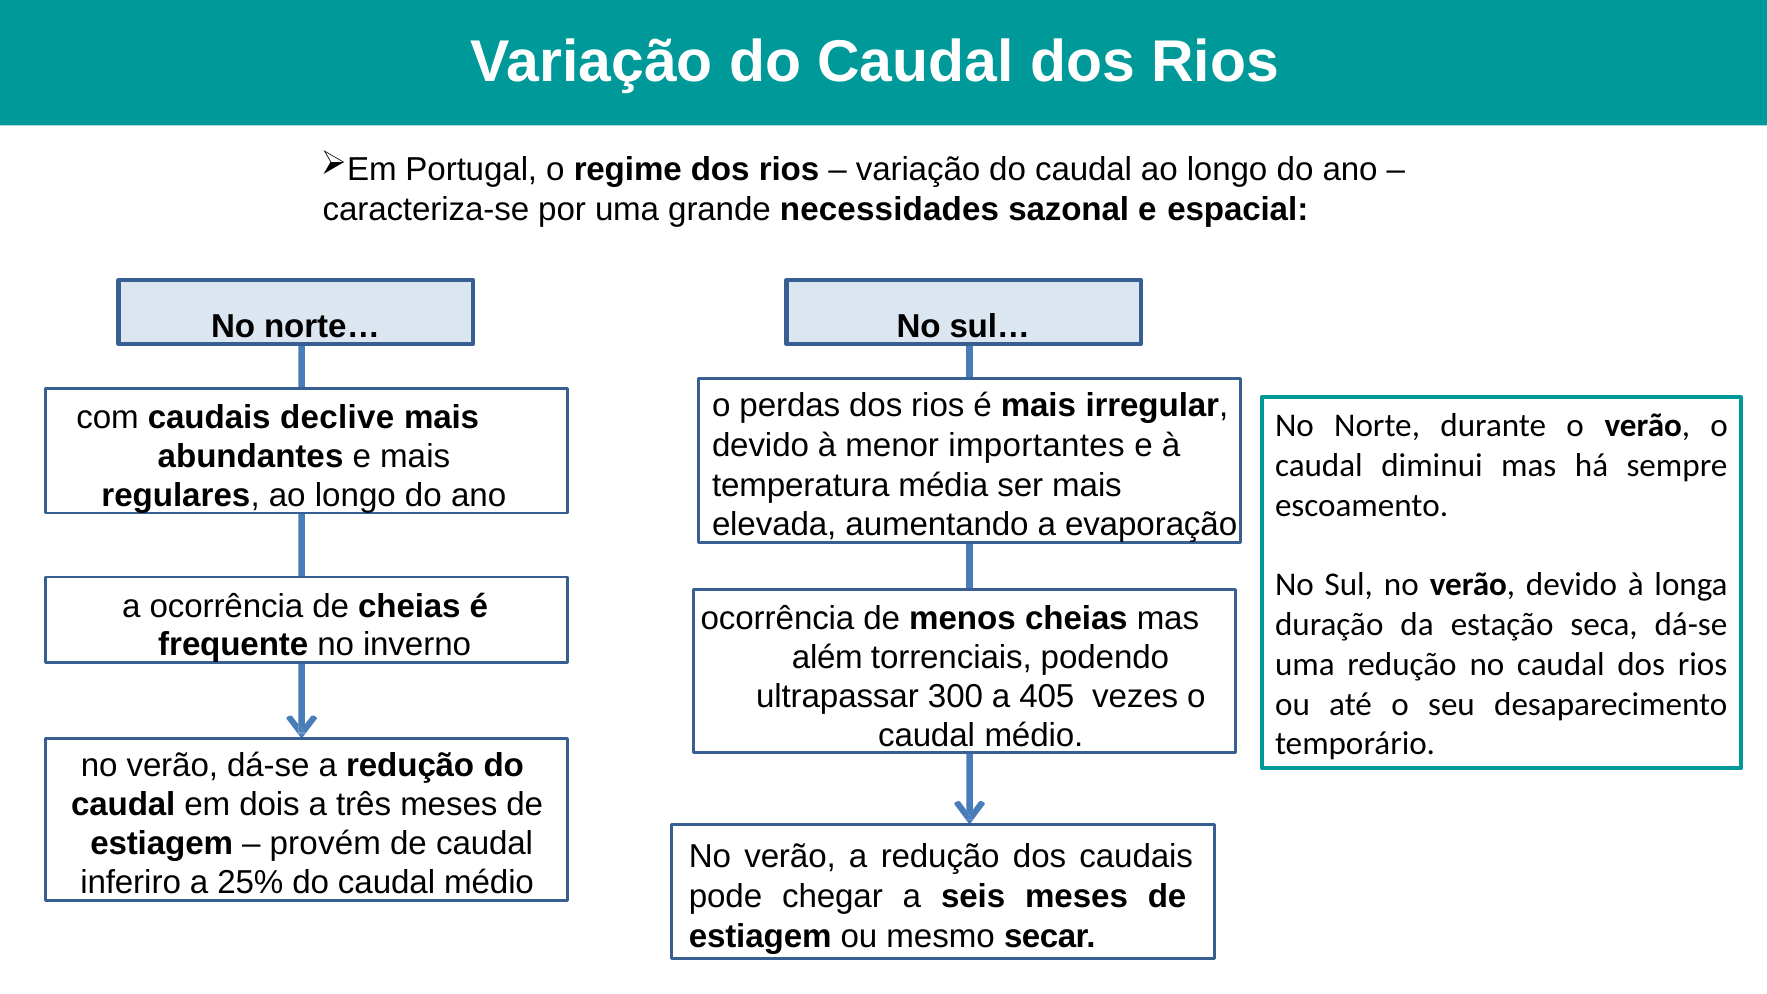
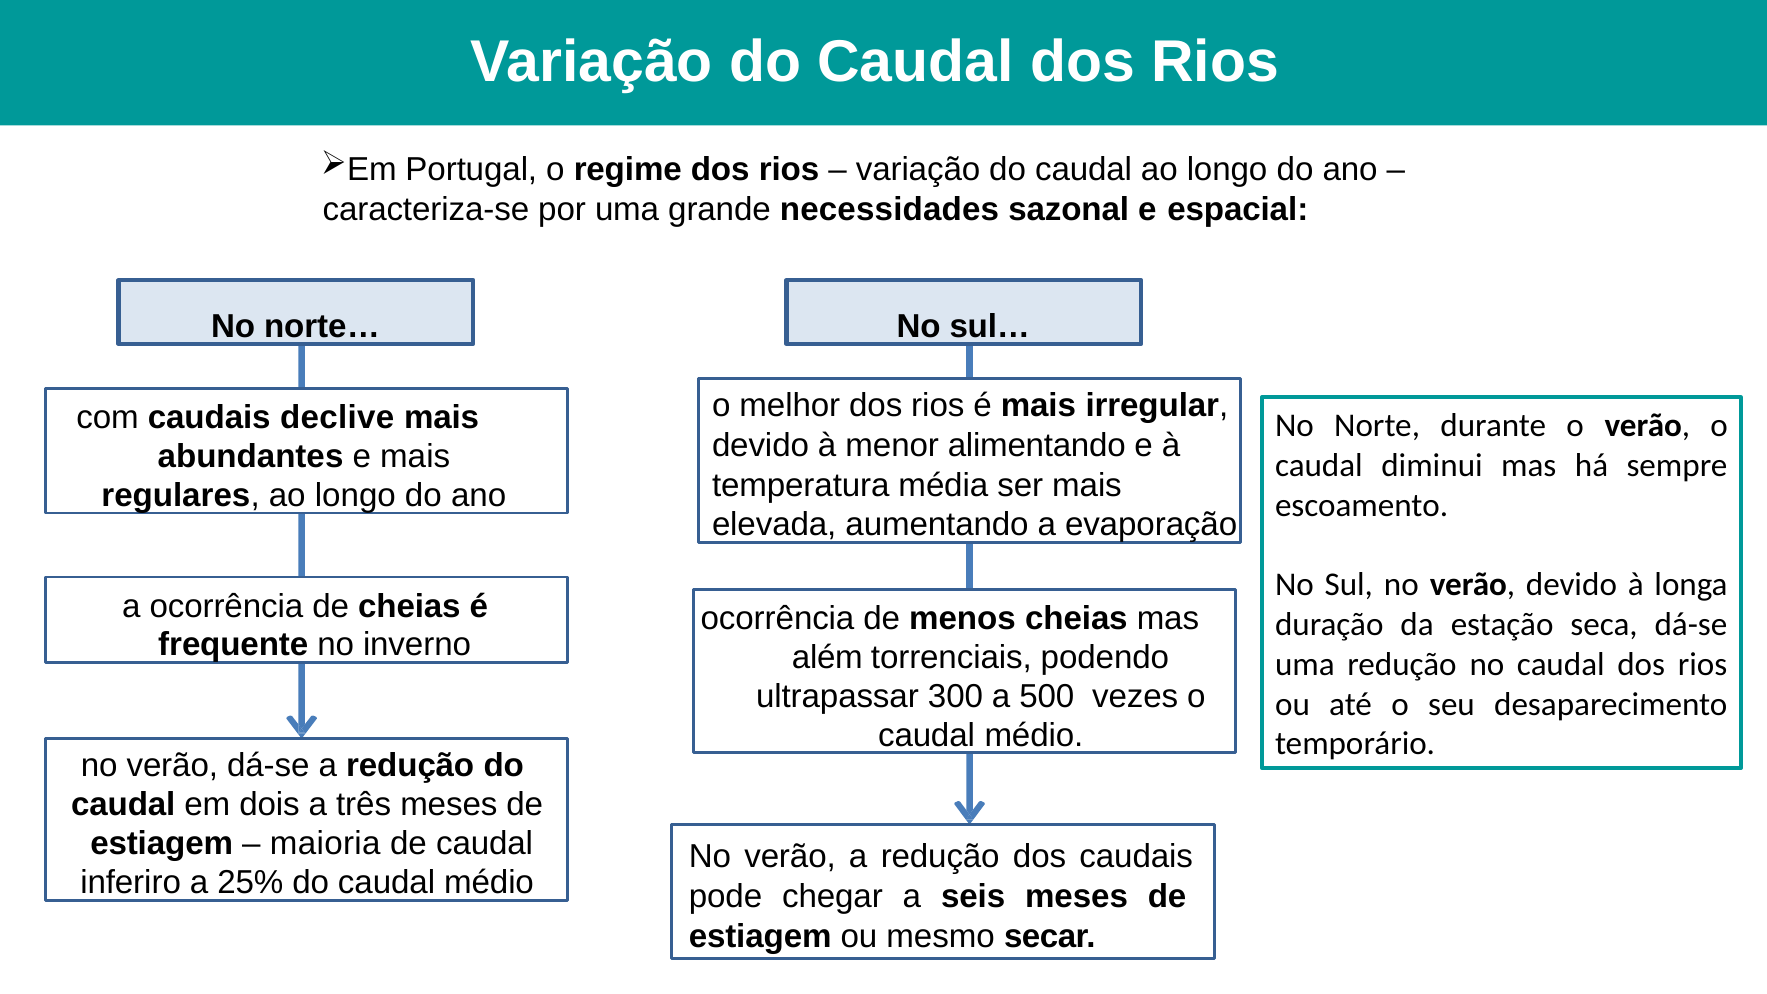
perdas: perdas -> melhor (790, 406)
importantes: importantes -> alimentando (1037, 445)
405: 405 -> 500 (1047, 696)
provém: provém -> maioria (325, 843)
